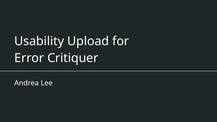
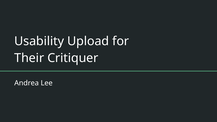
Error: Error -> Their (29, 58)
